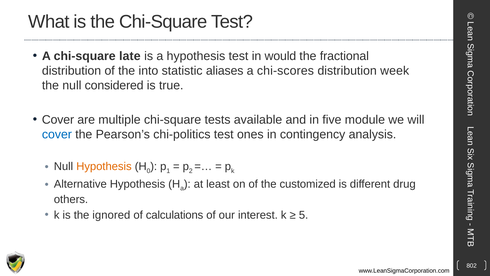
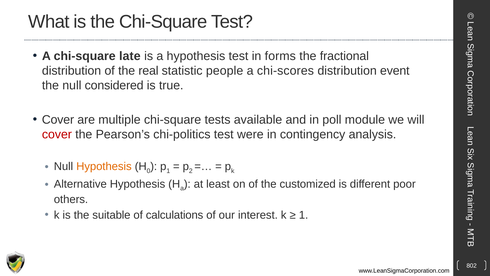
would: would -> forms (280, 56)
into: into -> real (148, 71)
aliases: aliases -> people (225, 71)
week: week -> event (395, 71)
five: five -> poll (332, 120)
cover colour: blue -> red (57, 134)
ones: ones -> were (250, 134)
drug: drug -> poor (404, 184)
ignored: ignored -> suitable (111, 215)
5: 5 -> 1 (304, 215)
